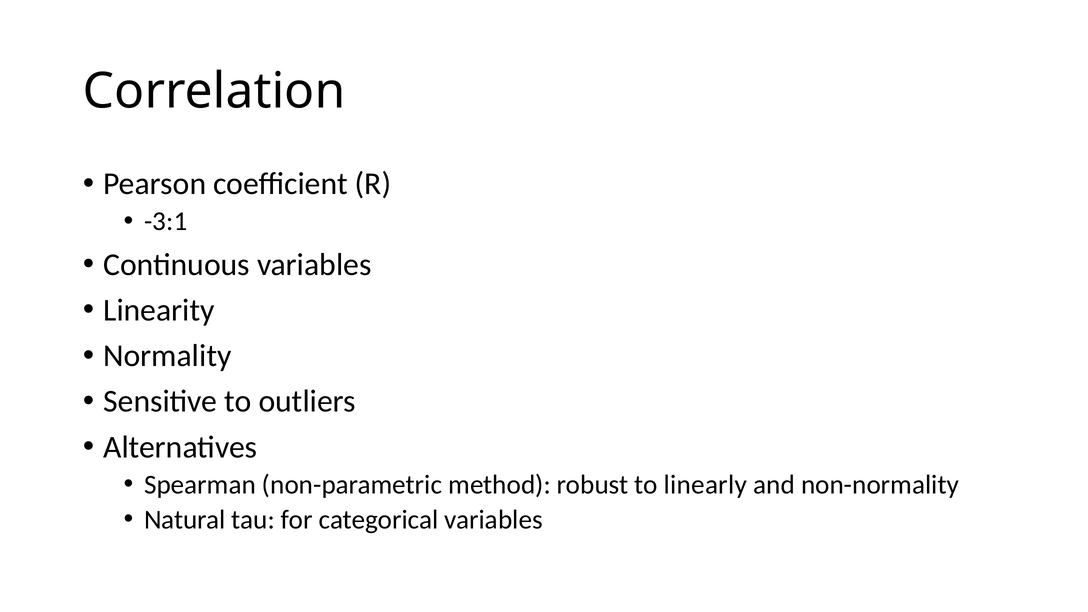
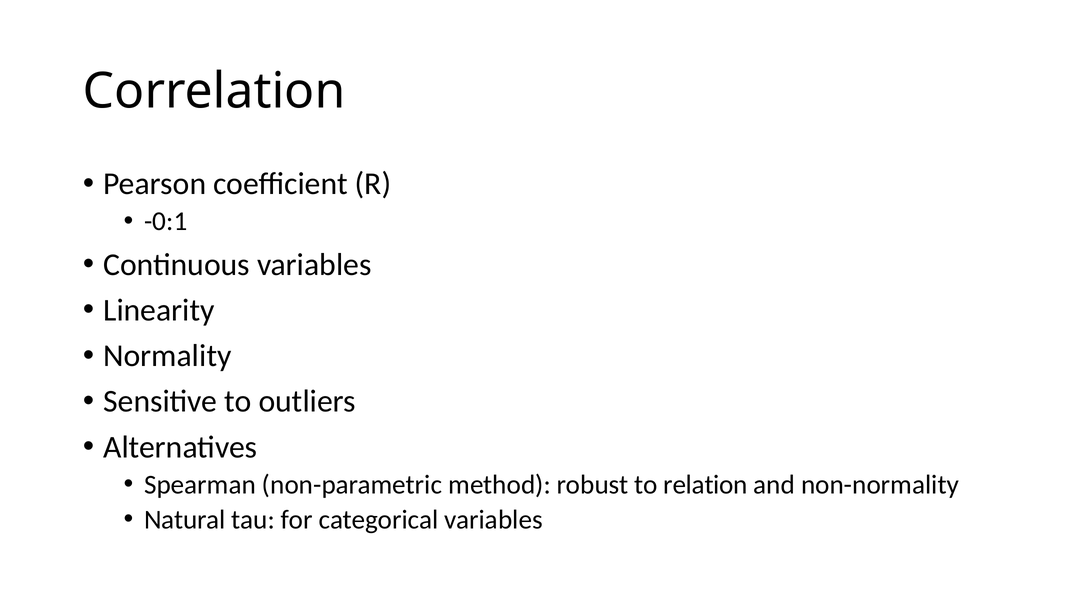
-3:1: -3:1 -> -0:1 (166, 221)
linearly: linearly -> relation (706, 485)
